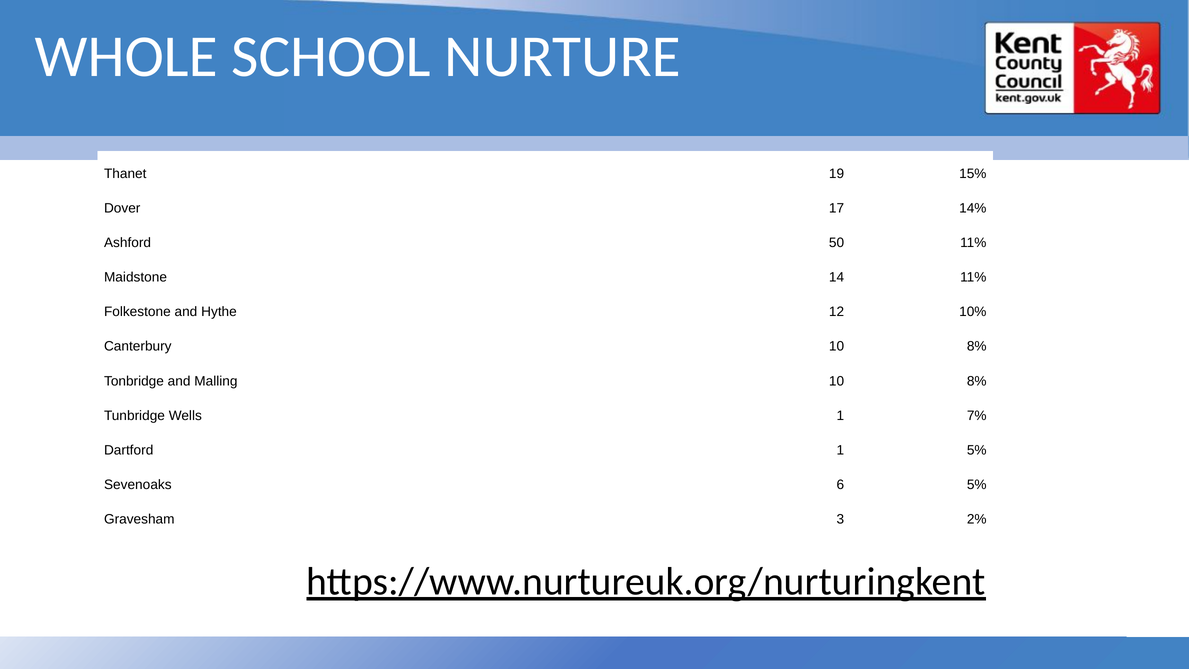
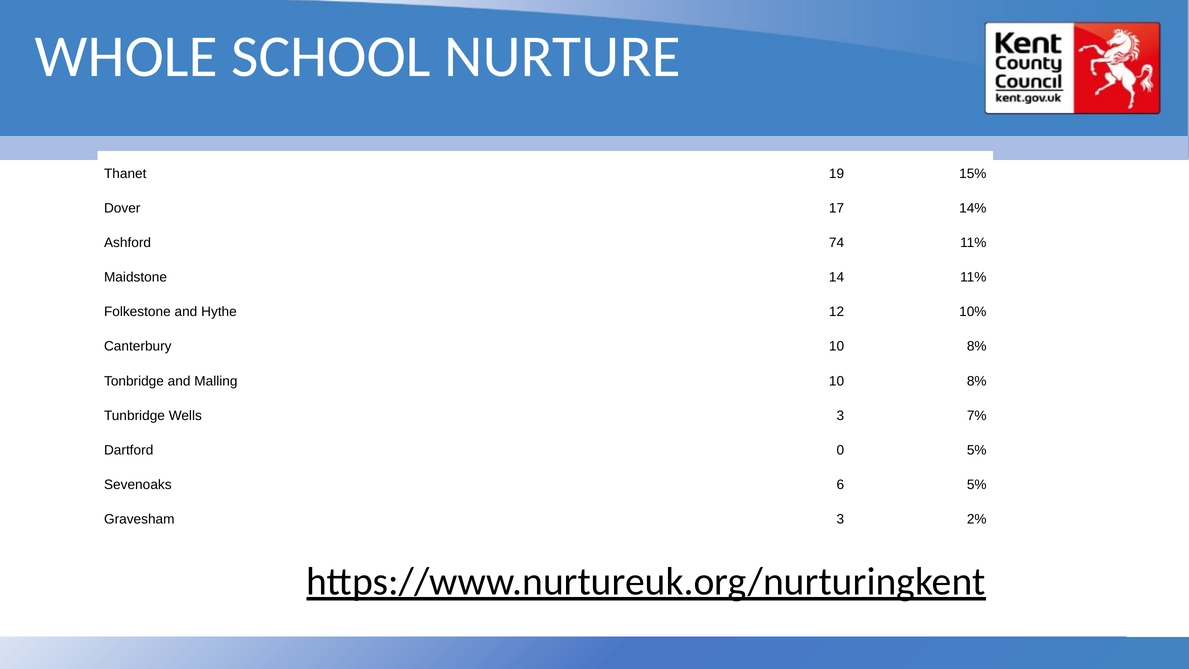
50: 50 -> 74 (837, 243)
Wells 1: 1 -> 3 (840, 415)
Dartford 1: 1 -> 0 (840, 450)
